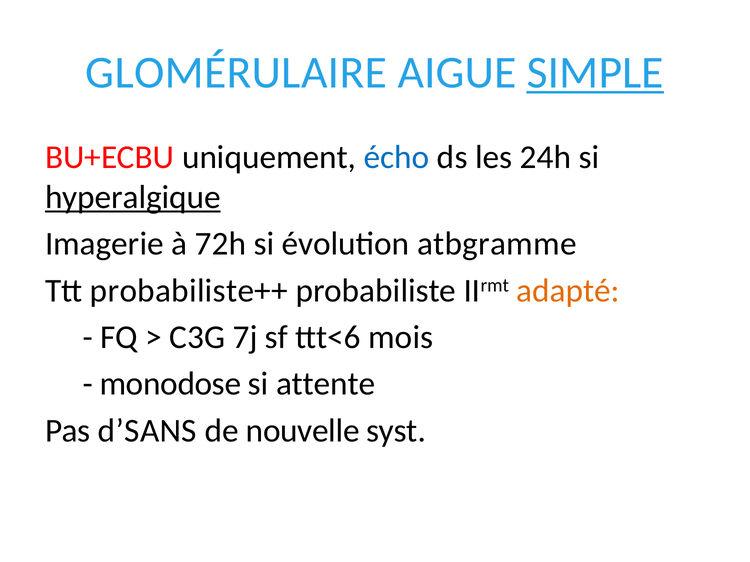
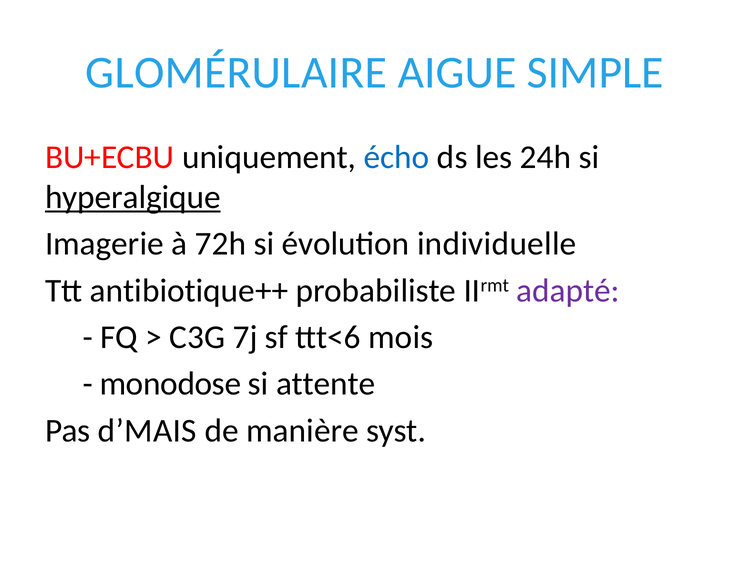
SIMPLE underline: present -> none (595, 73)
atbgramme: atbgramme -> individuelle (497, 244)
probabiliste++: probabiliste++ -> antibiotique++ (189, 291)
adapté colour: orange -> purple (568, 291)
d’SANS: d’SANS -> d’MAIS (147, 431)
nouvelle: nouvelle -> manière (303, 431)
